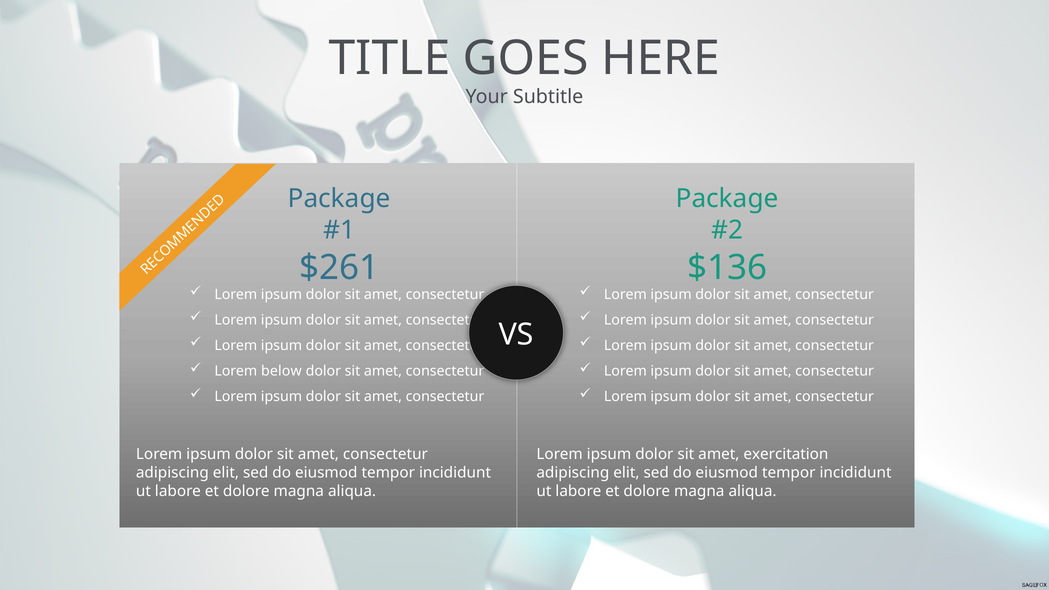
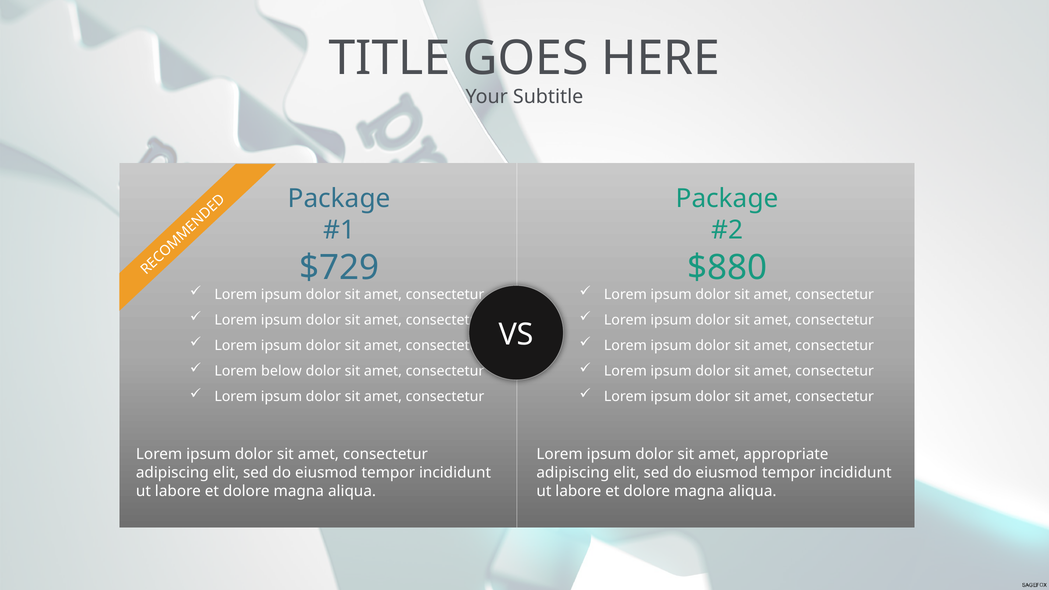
$261: $261 -> $729 (339, 268)
$136: $136 -> $880 (727, 268)
exercitation: exercitation -> appropriate (786, 454)
